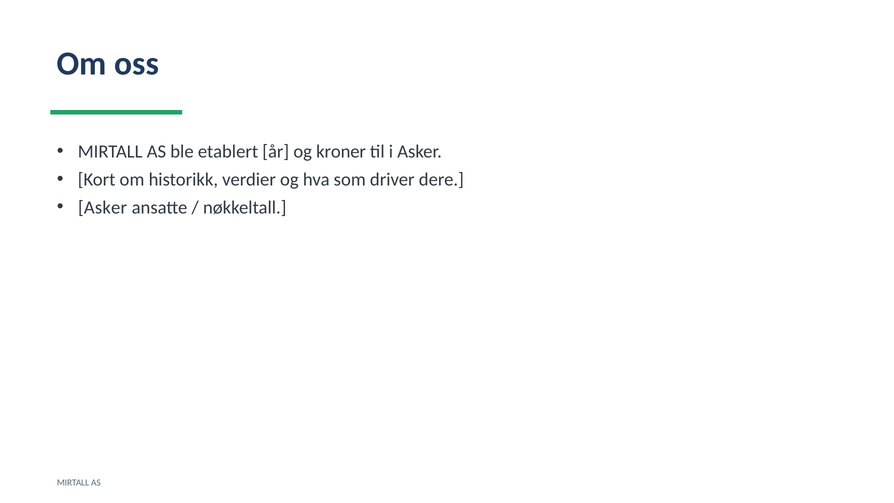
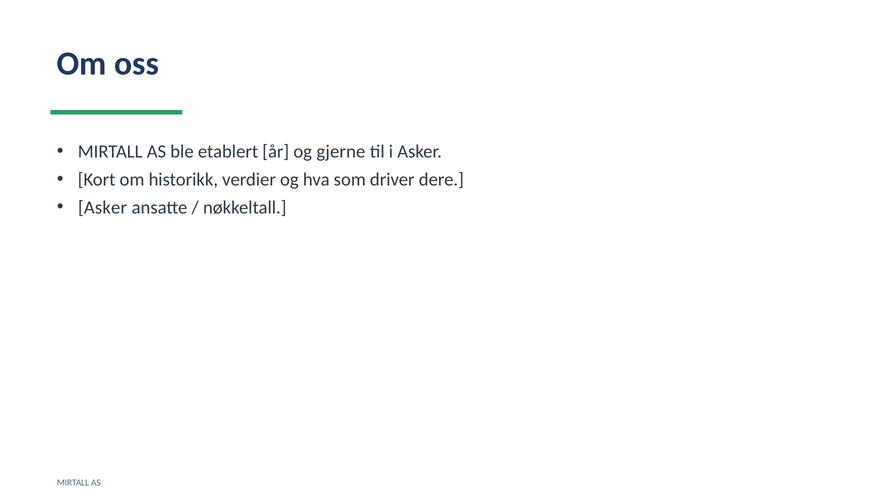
kroner: kroner -> gjerne (341, 151)
